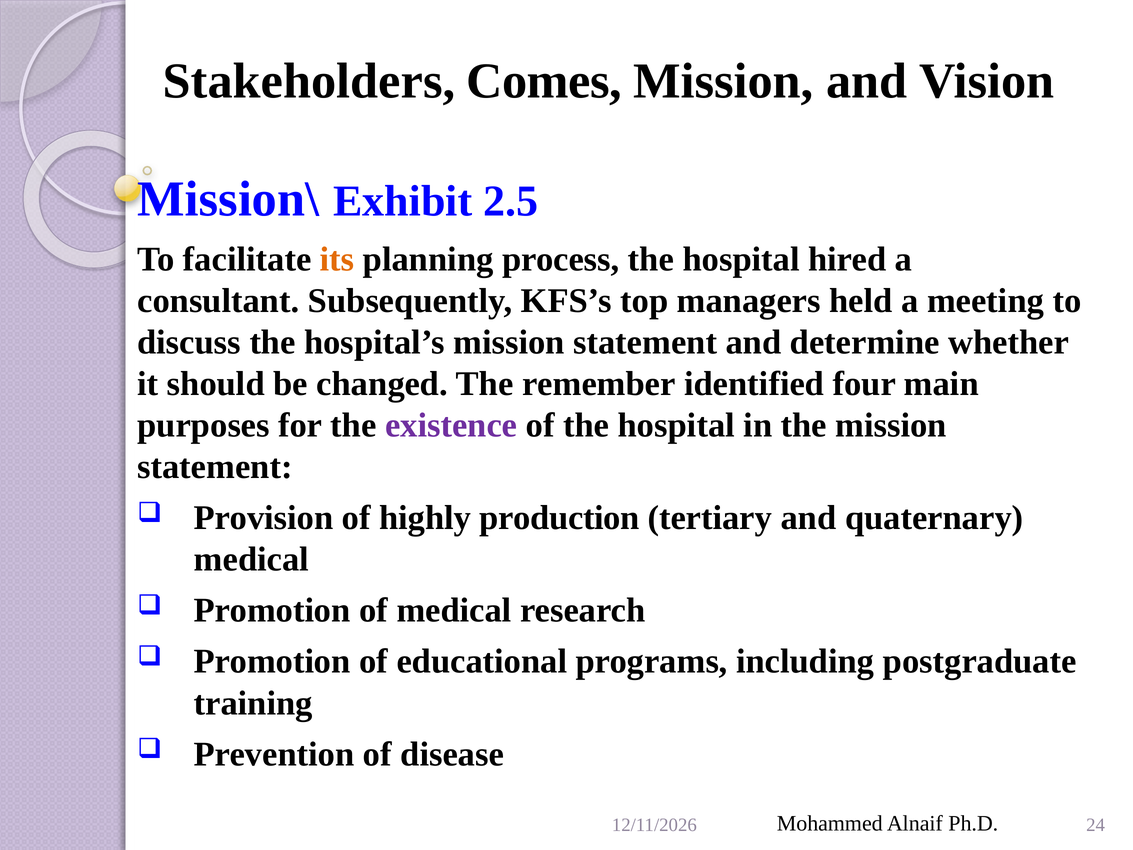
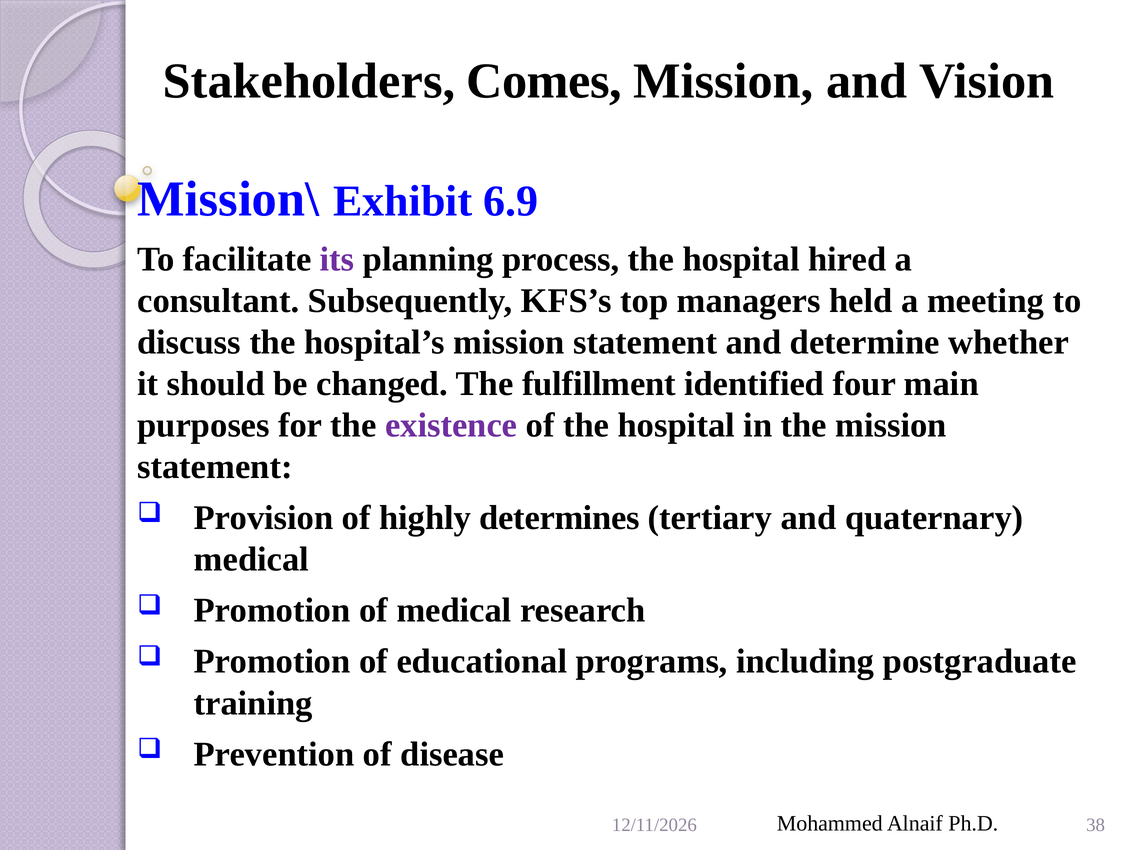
2.5: 2.5 -> 6.9 (511, 201)
its colour: orange -> purple (337, 259)
remember: remember -> fulfillment (599, 384)
production: production -> determines (560, 518)
24: 24 -> 38 (1096, 825)
